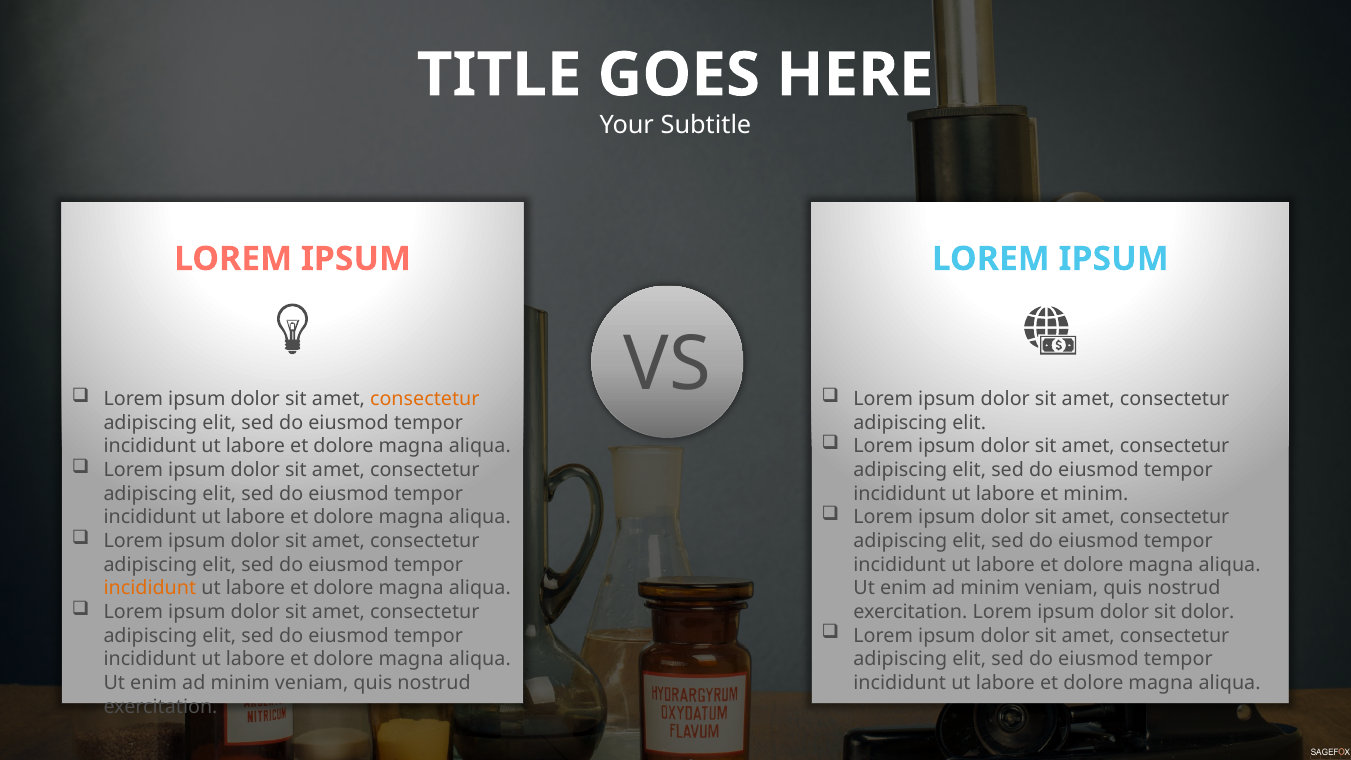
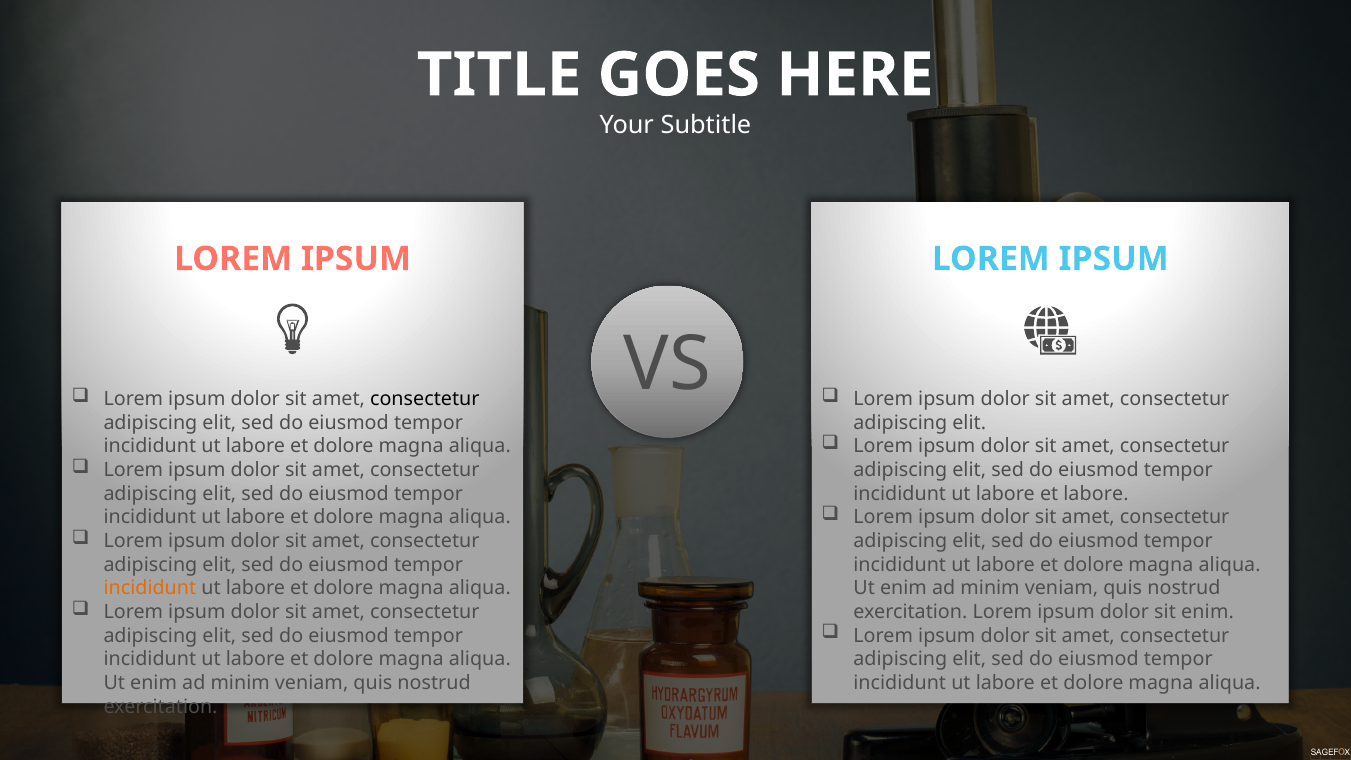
consectetur colour: orange -> black (425, 399)
et minim: minim -> labore (1096, 494)
sit dolor: dolor -> enim (1207, 612)
